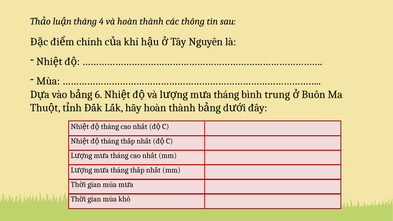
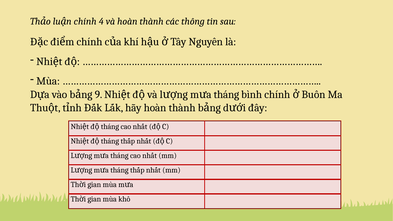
tháng: tháng -> chính (85, 21)
6: 6 -> 9 (99, 95)
bình trung: trung -> chính (277, 95)
